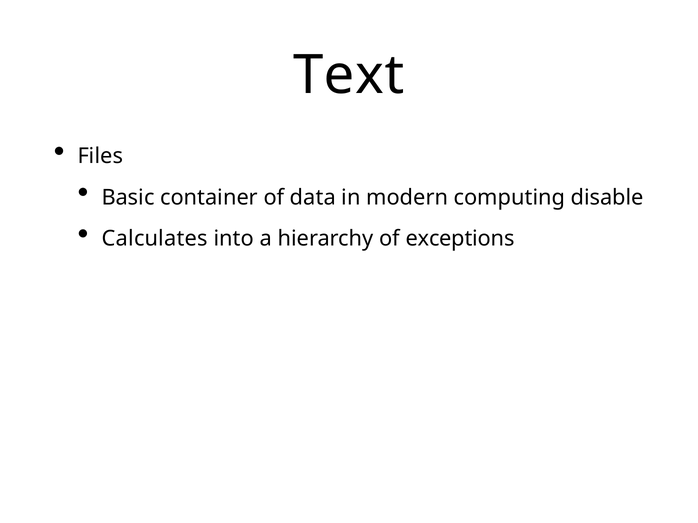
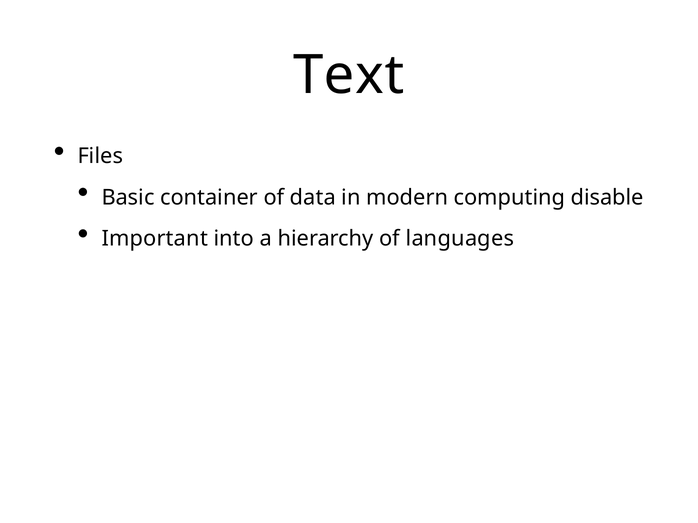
Calculates: Calculates -> Important (155, 239)
exceptions: exceptions -> languages (460, 239)
